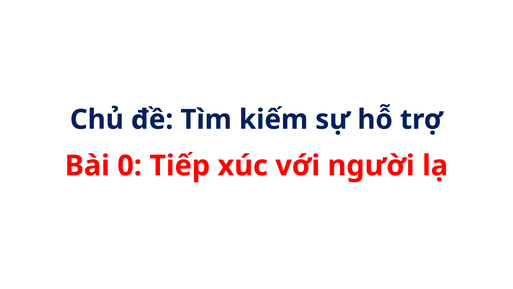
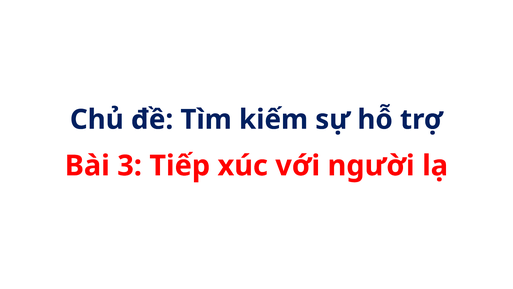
0: 0 -> 3 (130, 166)
